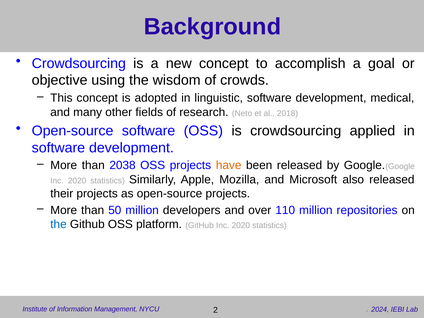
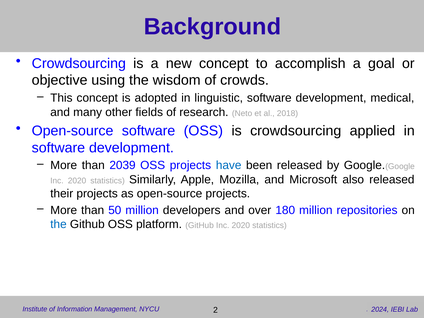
2038: 2038 -> 2039 (123, 165)
have colour: orange -> blue (229, 165)
110: 110 -> 180 (285, 210)
